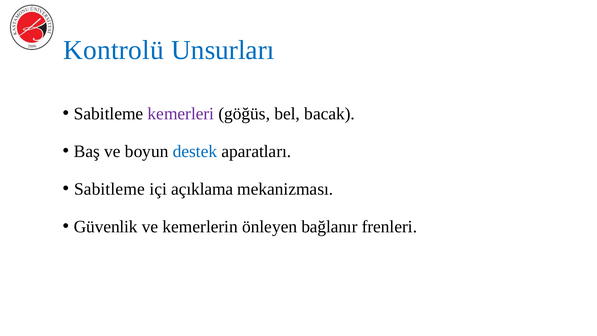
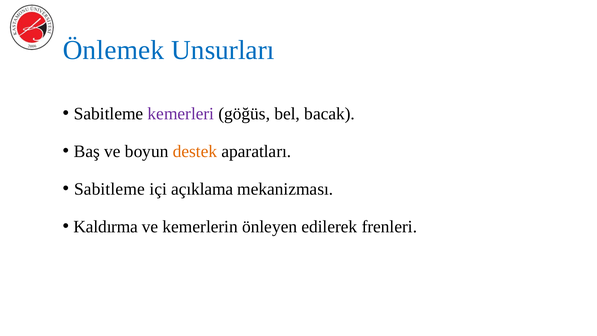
Kontrolü: Kontrolü -> Önlemek (113, 50)
destek colour: blue -> orange (195, 151)
Güvenlik: Güvenlik -> Kaldırma (106, 226)
bağlanır: bağlanır -> edilerek (329, 226)
